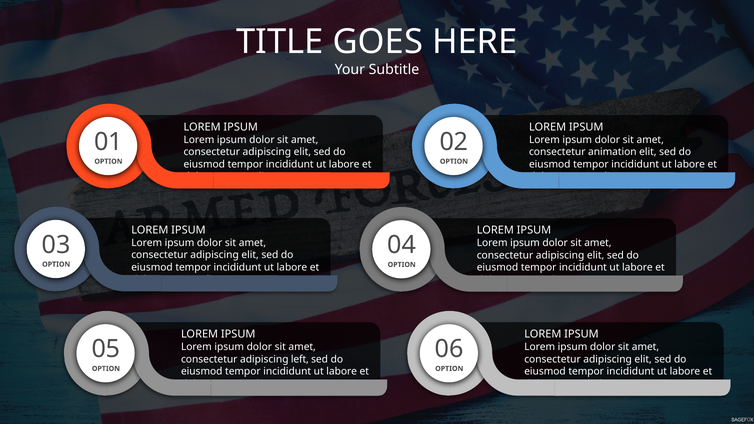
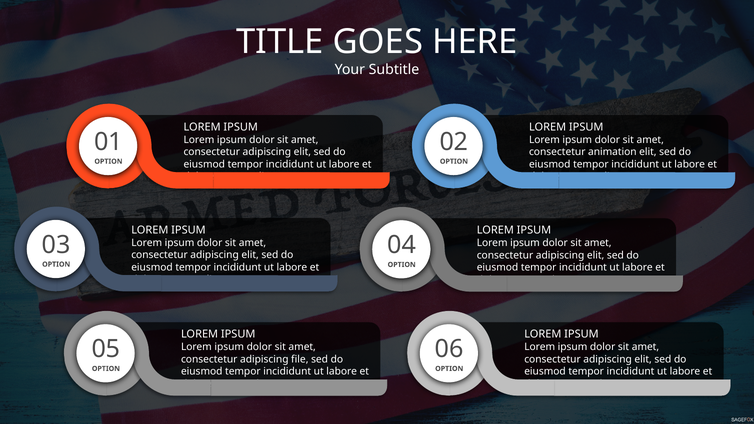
left: left -> file (300, 359)
